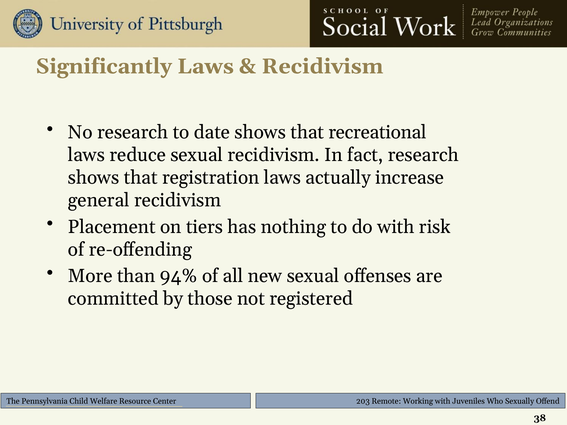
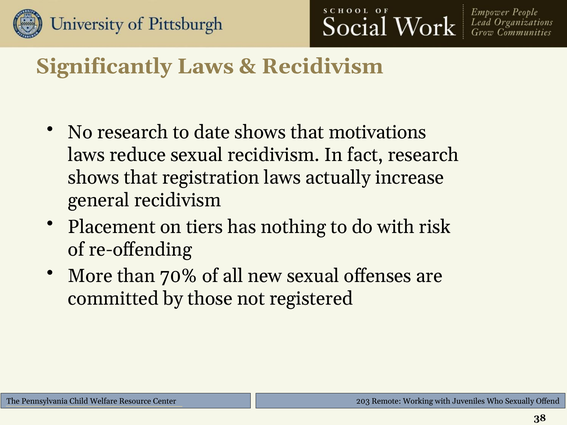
recreational: recreational -> motivations (377, 132)
94%: 94% -> 70% (179, 276)
